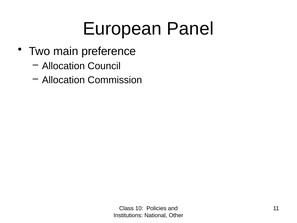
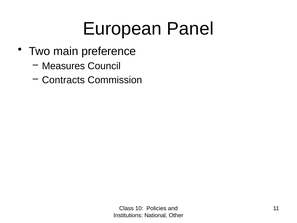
Allocation: Allocation -> Measures (63, 66)
Allocation: Allocation -> Contracts (63, 80)
